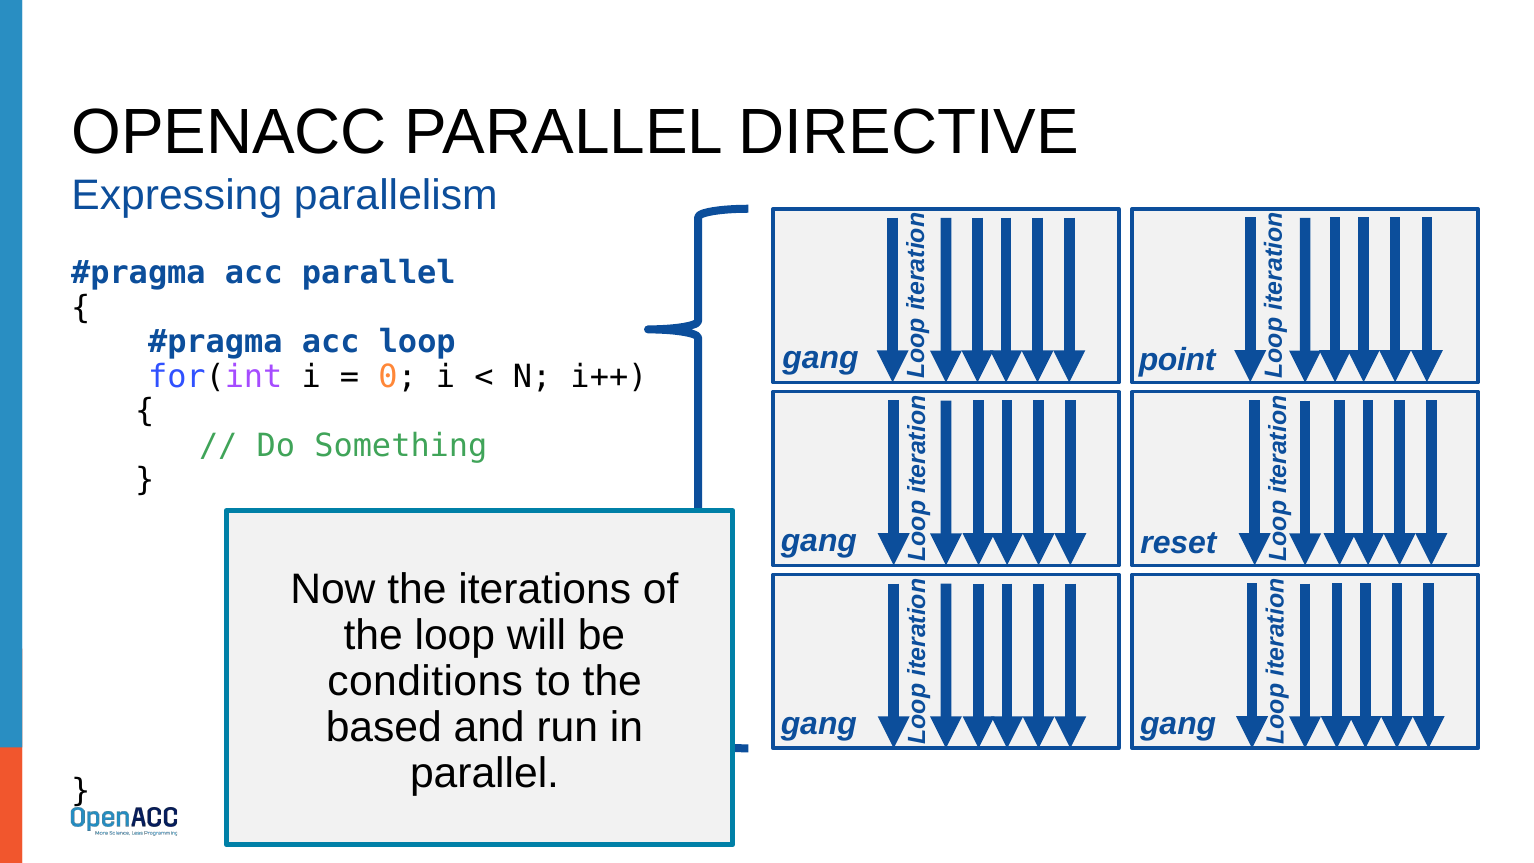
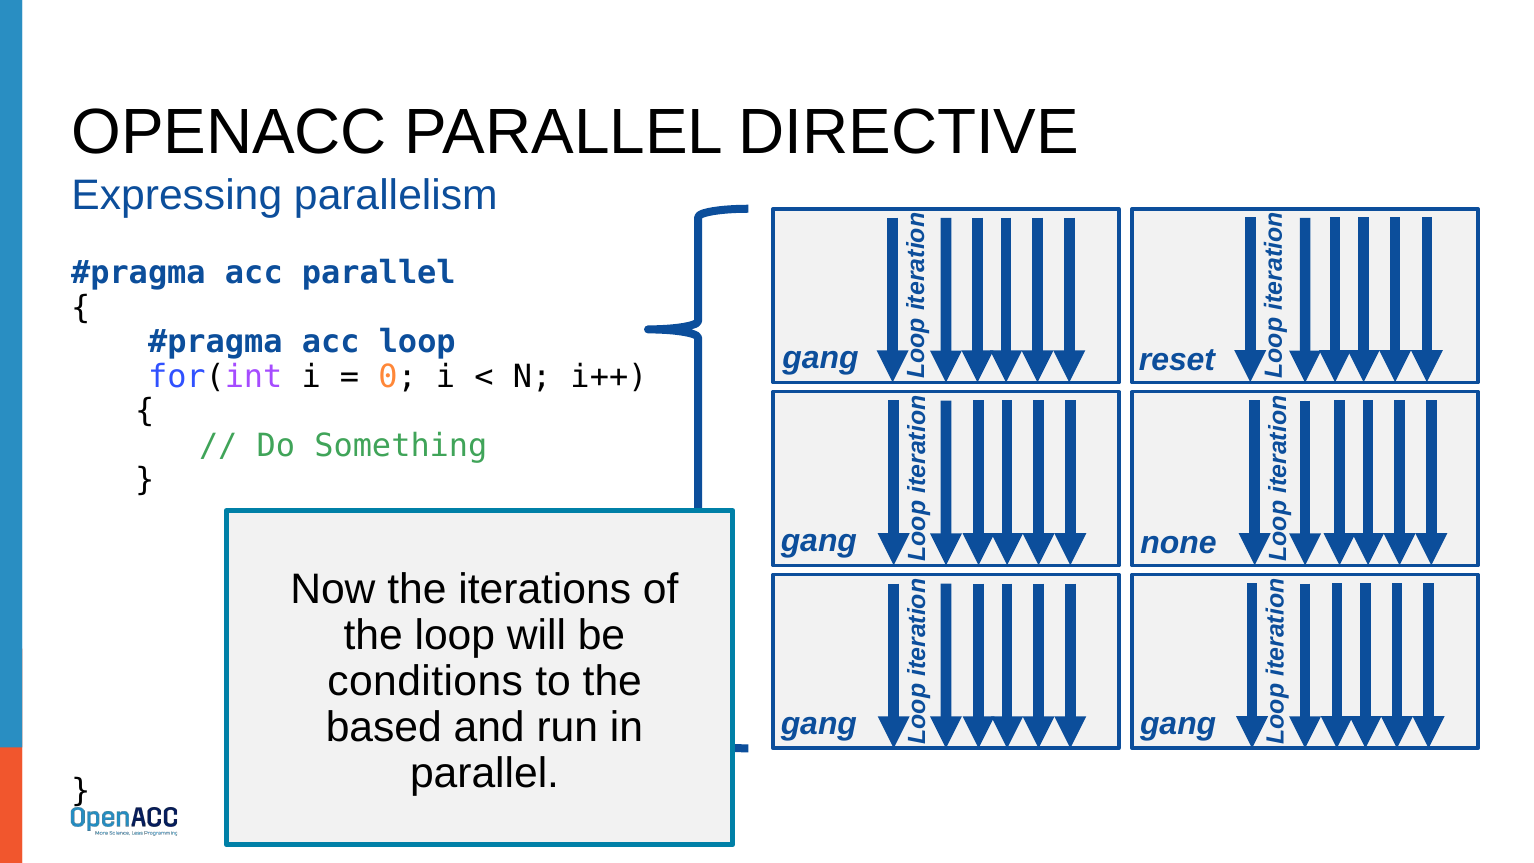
point: point -> reset (1177, 359)
reset: reset -> none (1178, 543)
